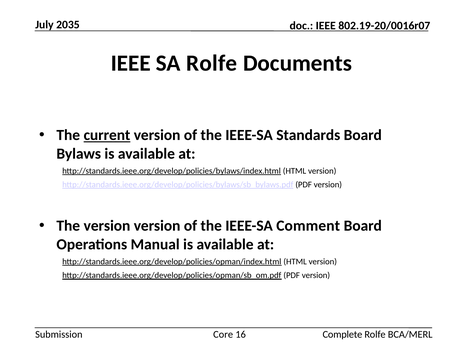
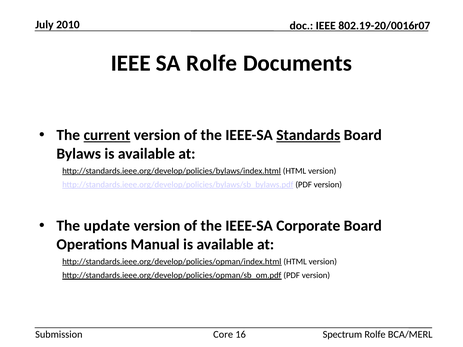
2035: 2035 -> 2010 (68, 25)
Standards underline: none -> present (308, 135)
The version: version -> update (107, 226)
Comment: Comment -> Corporate (308, 226)
Complete: Complete -> Spectrum (342, 335)
